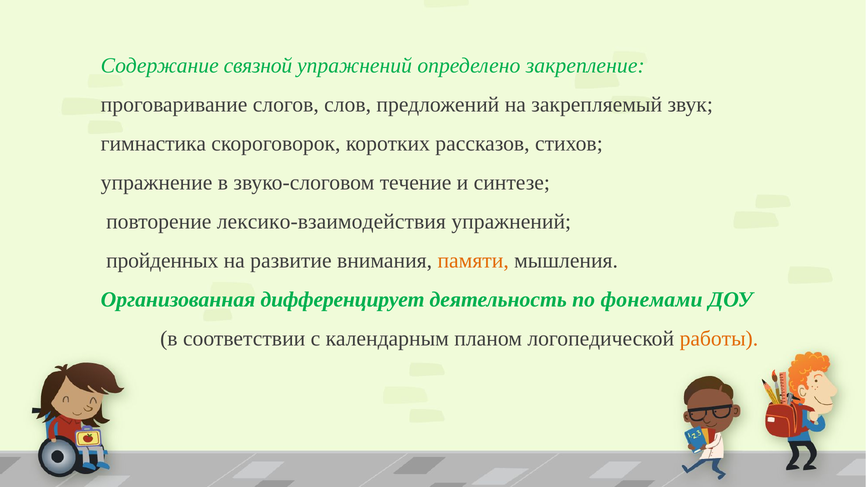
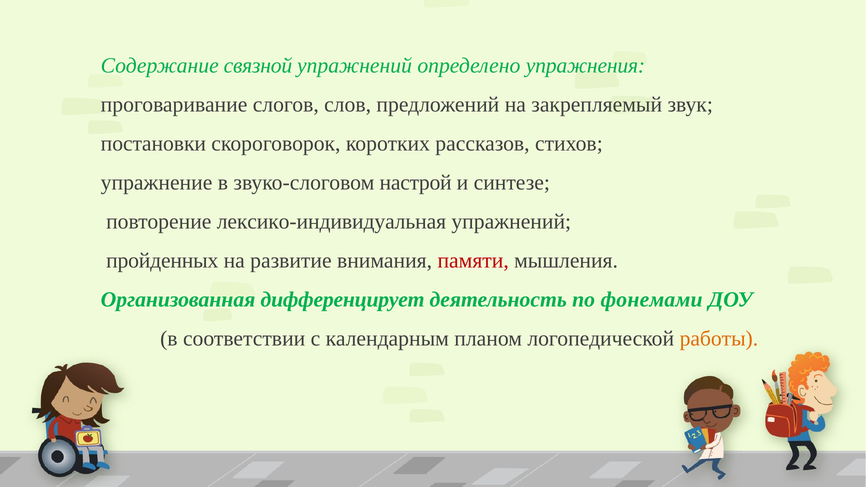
закрепление: закрепление -> упражнения (585, 66)
гимнастика: гимнастика -> постановки (153, 144)
течение: течение -> настрой (416, 183)
лексико-взаимодействия: лексико-взаимодействия -> лексико-индивидуальная (331, 222)
памяти colour: orange -> red (473, 261)
